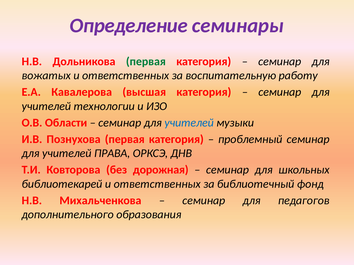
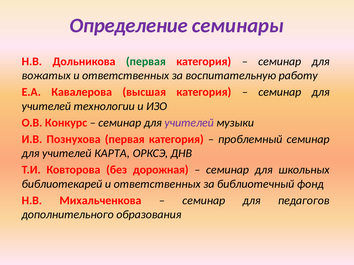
Области: Области -> Конкурс (66, 123)
учителей colour: blue -> purple (189, 123)
ПРАВА: ПРАВА -> КАРТА (112, 154)
